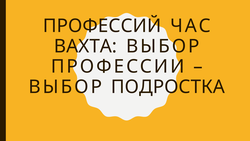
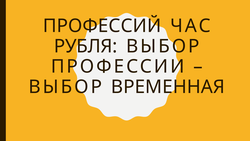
ВАХТА: ВАХТА -> РУБЛЯ (86, 46)
ПОДРОСТКА: ПОДРОСТКА -> ВРЕМЕННАЯ (168, 87)
